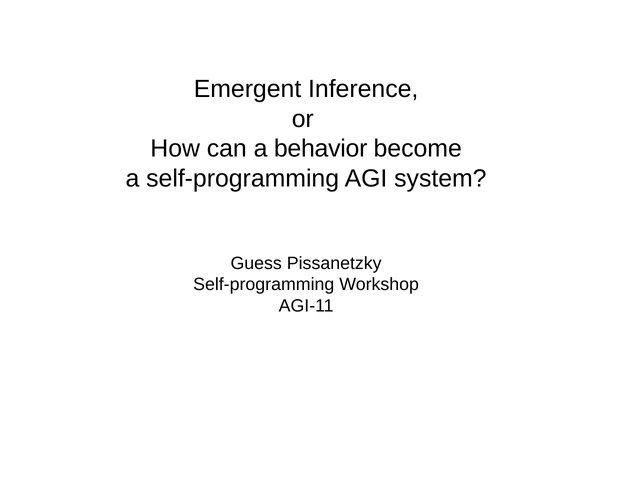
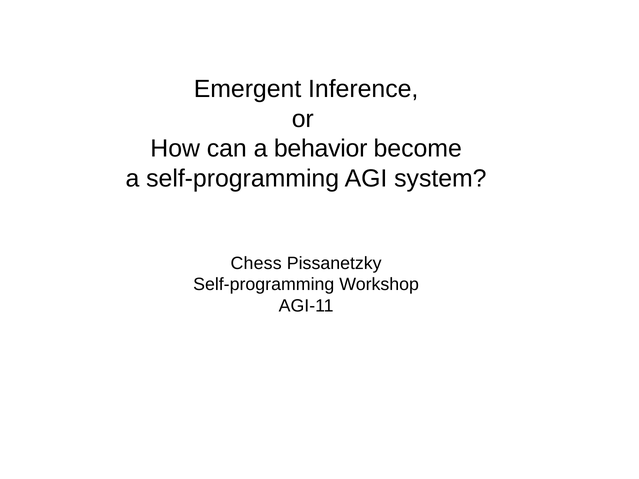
Guess: Guess -> Chess (256, 263)
